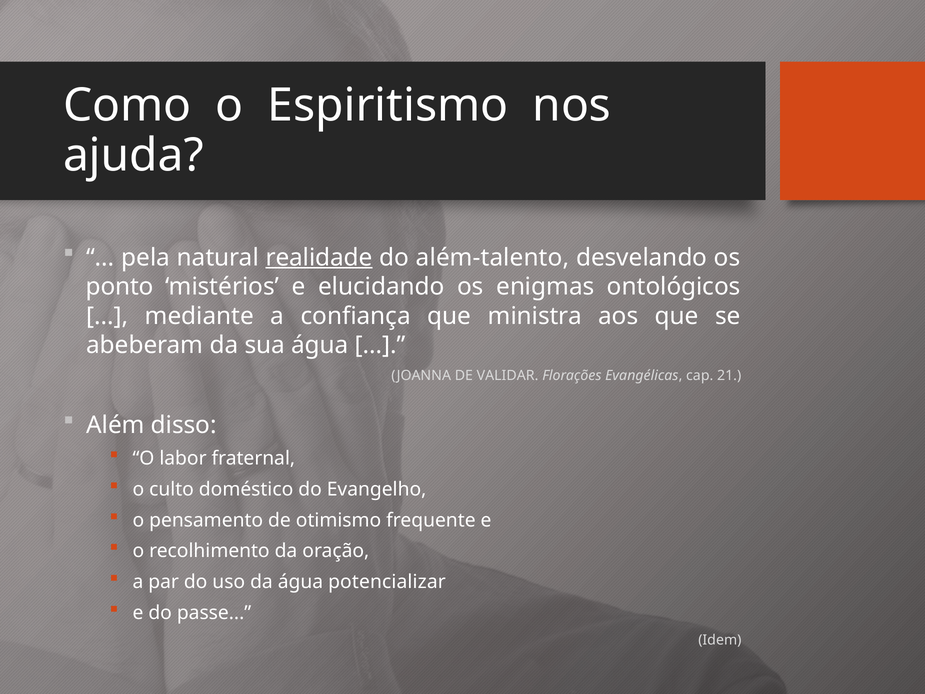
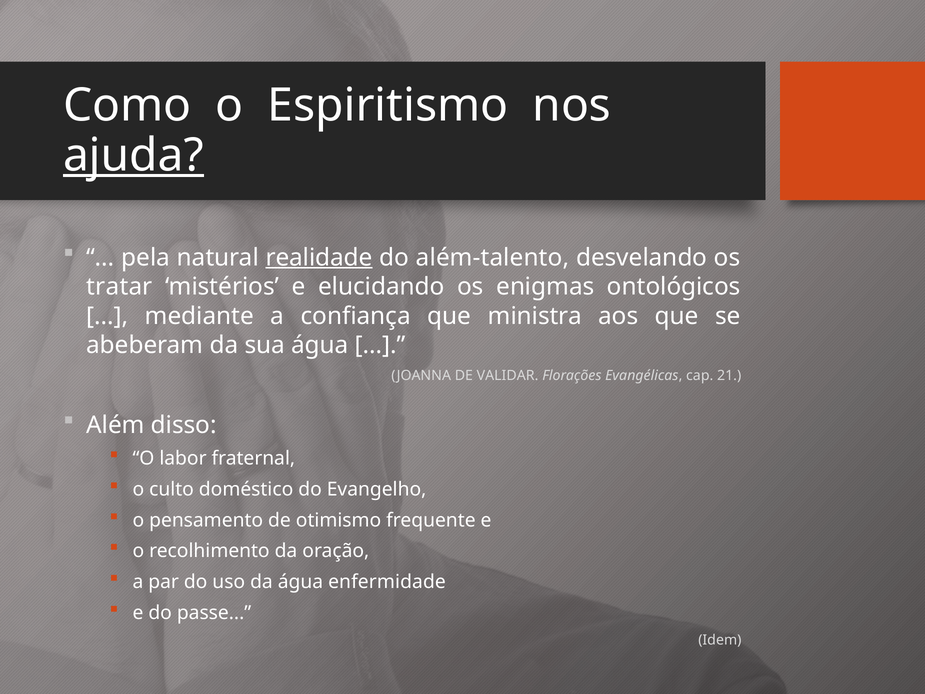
ajuda underline: none -> present (133, 156)
ponto: ponto -> tratar (119, 287)
potencializar: potencializar -> enfermidade (387, 582)
